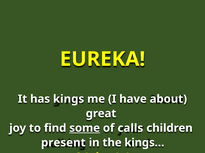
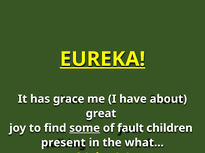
EUREKA underline: none -> present (102, 59)
kings: kings -> grace (69, 99)
calls: calls -> fault (130, 129)
kings…: kings… -> what… (144, 143)
